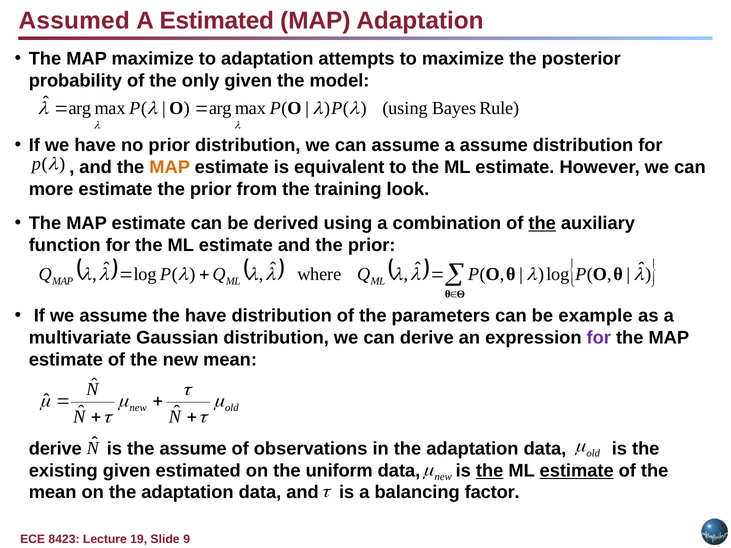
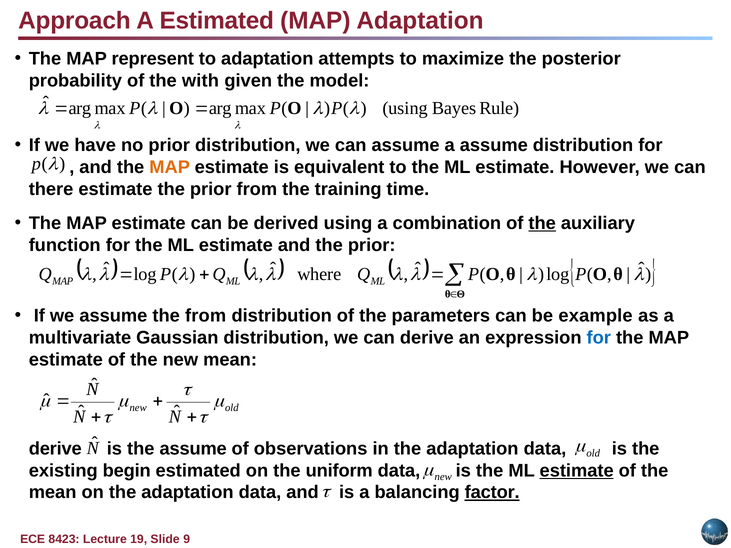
Assumed: Assumed -> Approach (74, 21)
MAP maximize: maximize -> represent (153, 59)
only: only -> with (200, 81)
more: more -> there (51, 189)
look: look -> time (408, 189)
the have: have -> from (206, 316)
for colour: purple -> blue (599, 338)
existing given: given -> begin (127, 471)
the underline: present -> none (490, 471)
factor underline: none -> present (492, 493)
